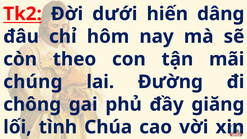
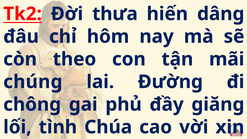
dưới: dưới -> thưa (115, 14)
